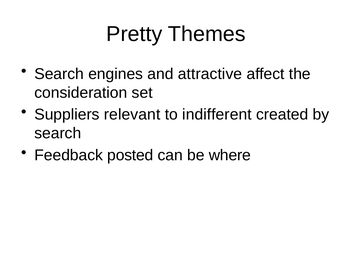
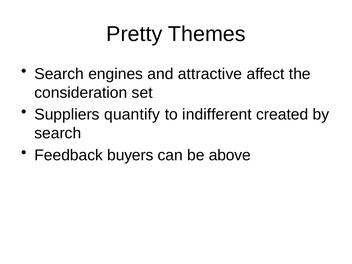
relevant: relevant -> quantify (132, 115)
posted: posted -> buyers (130, 155)
where: where -> above (230, 155)
